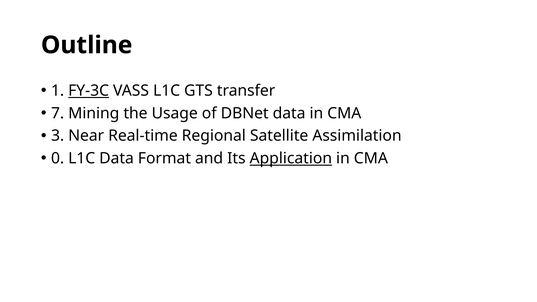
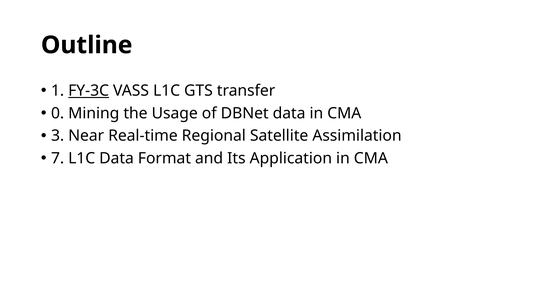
7: 7 -> 0 (58, 113)
0: 0 -> 7 (58, 158)
Application underline: present -> none (291, 158)
